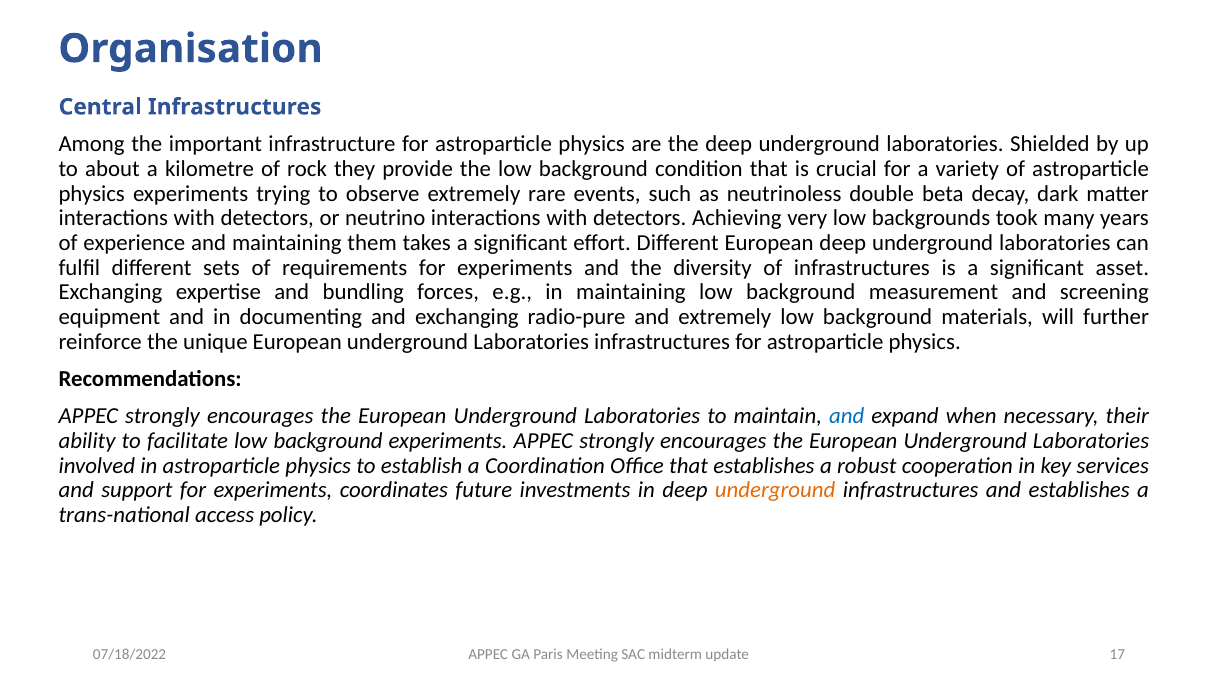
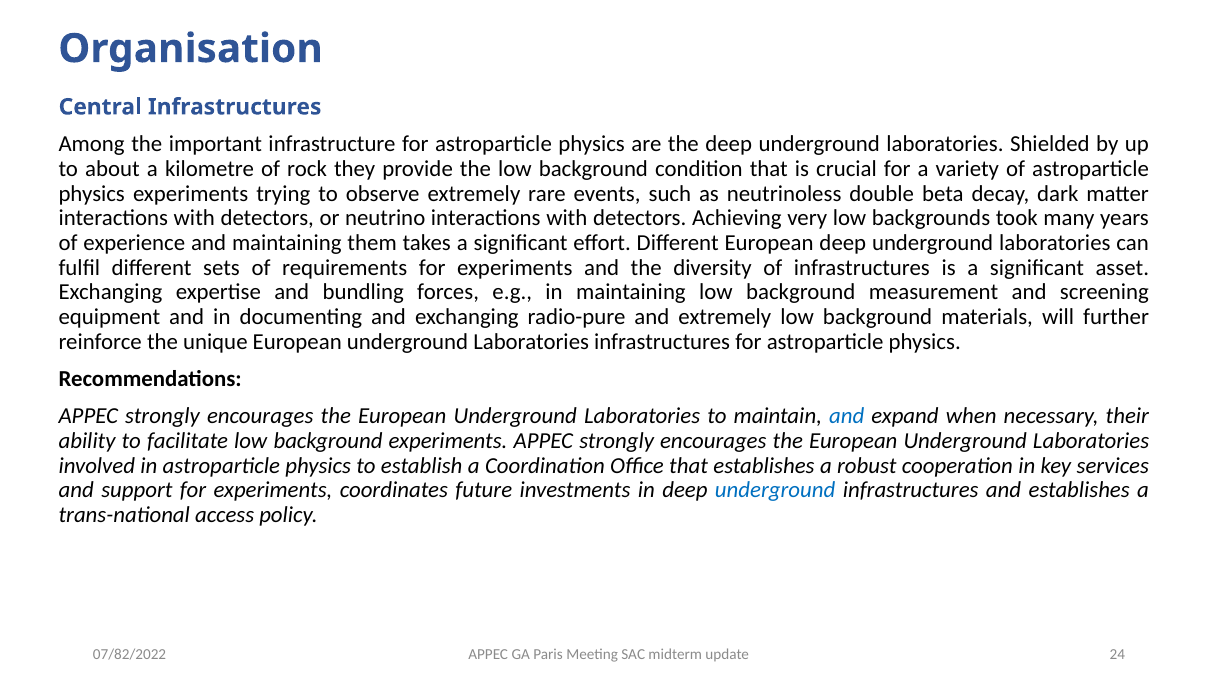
underground colour: orange -> blue (775, 490)
17: 17 -> 24 (1117, 654)
07/18/2022: 07/18/2022 -> 07/82/2022 (130, 654)
